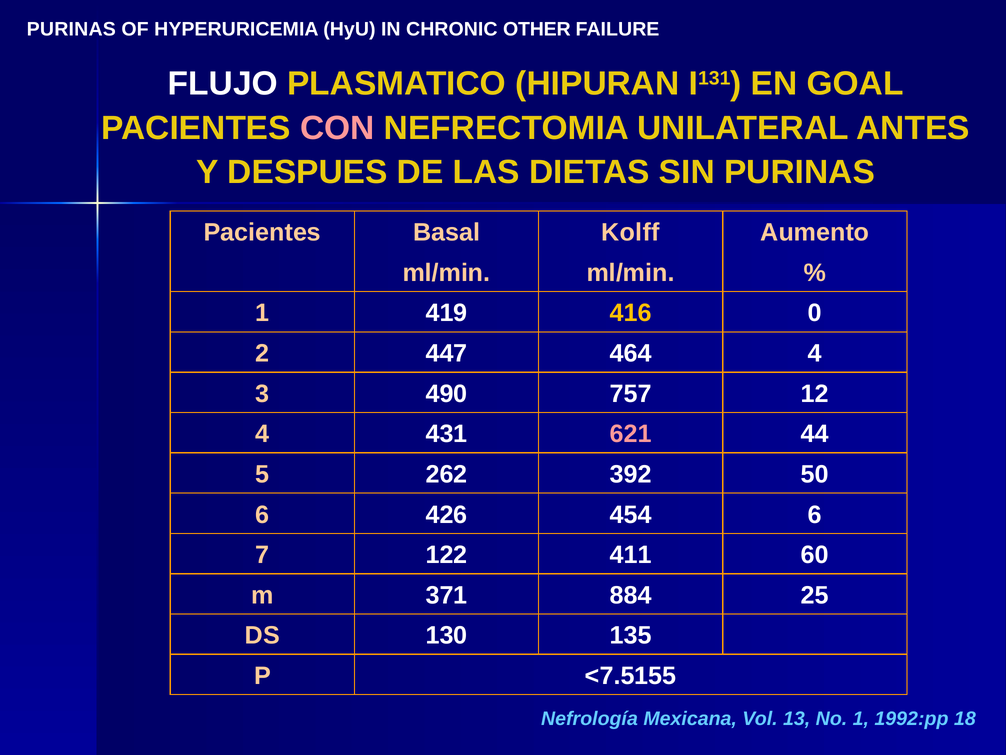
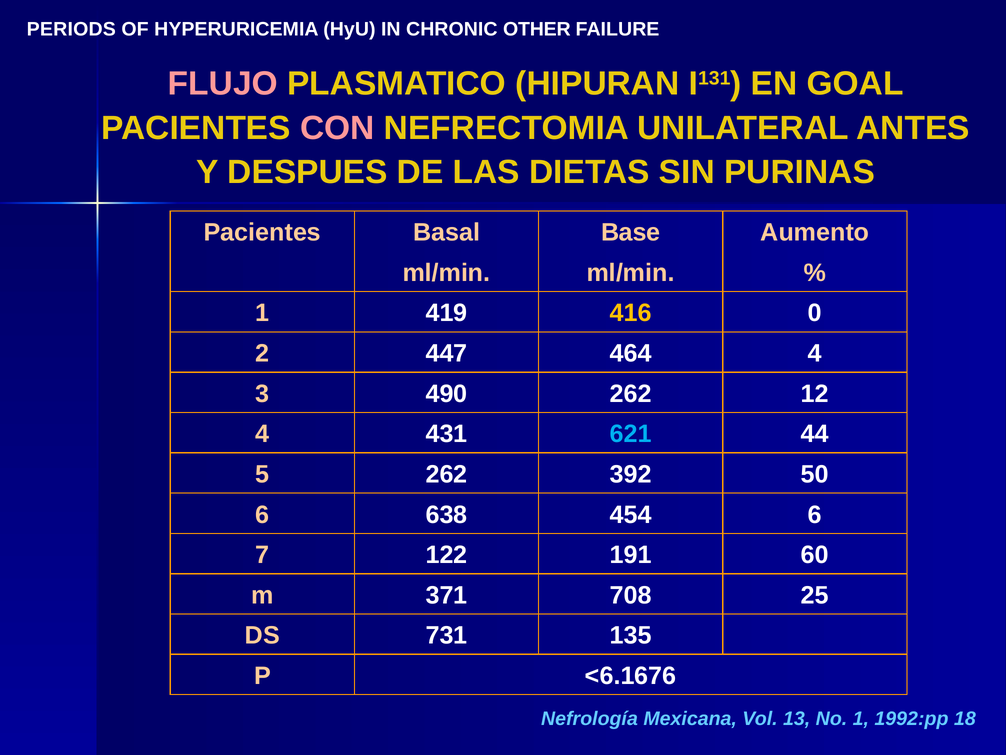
PURINAS: PURINAS -> PERIODS (71, 29)
FLUJO colour: white -> pink (223, 84)
Kolff: Kolff -> Base (631, 232)
490 757: 757 -> 262 (631, 394)
621 colour: pink -> light blue (631, 434)
426: 426 -> 638 (447, 514)
411: 411 -> 191 (631, 555)
884: 884 -> 708 (631, 595)
130: 130 -> 731 (447, 635)
<7.5155: <7.5155 -> <6.1676 (631, 676)
